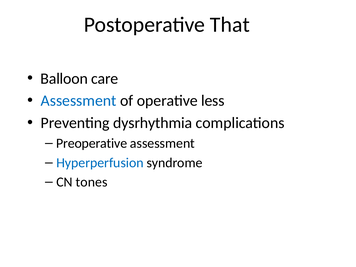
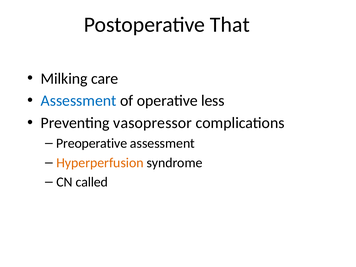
Balloon: Balloon -> Milking (64, 79)
dysrhythmia: dysrhythmia -> vasopressor (153, 123)
Hyperperfusion colour: blue -> orange (100, 163)
tones: tones -> called (92, 182)
